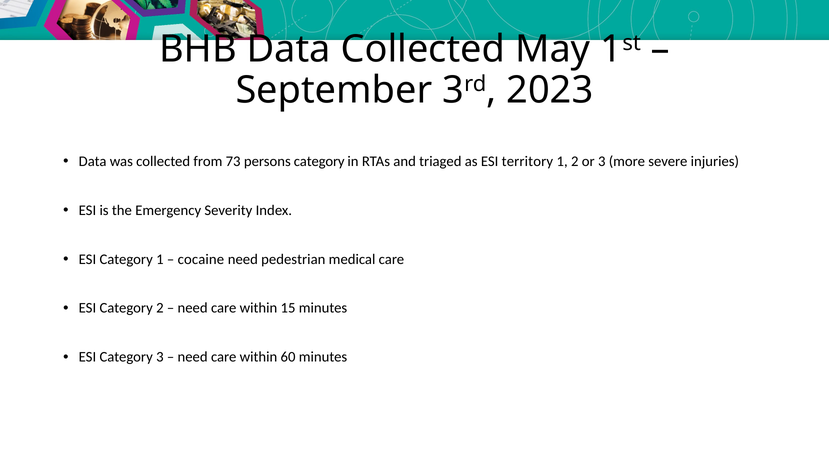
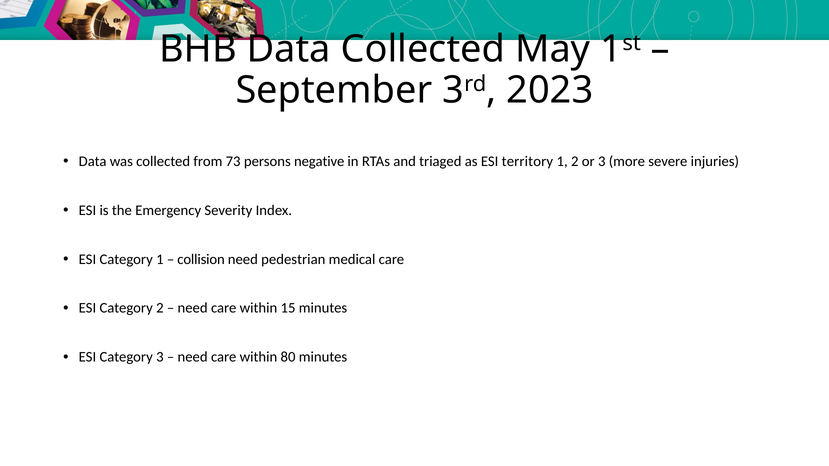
persons category: category -> negative (319, 161)
cocaine: cocaine -> collision (201, 259)
60: 60 -> 80 (288, 357)
